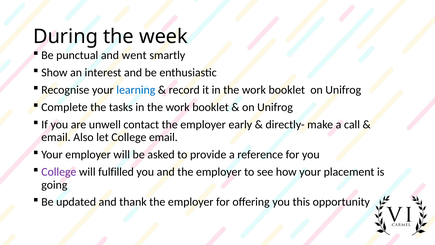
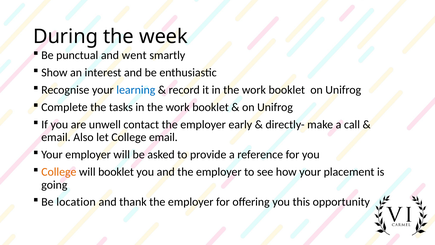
College colour: purple -> orange (59, 172)
will fulfilled: fulfilled -> booklet (116, 172)
updated: updated -> location (76, 202)
